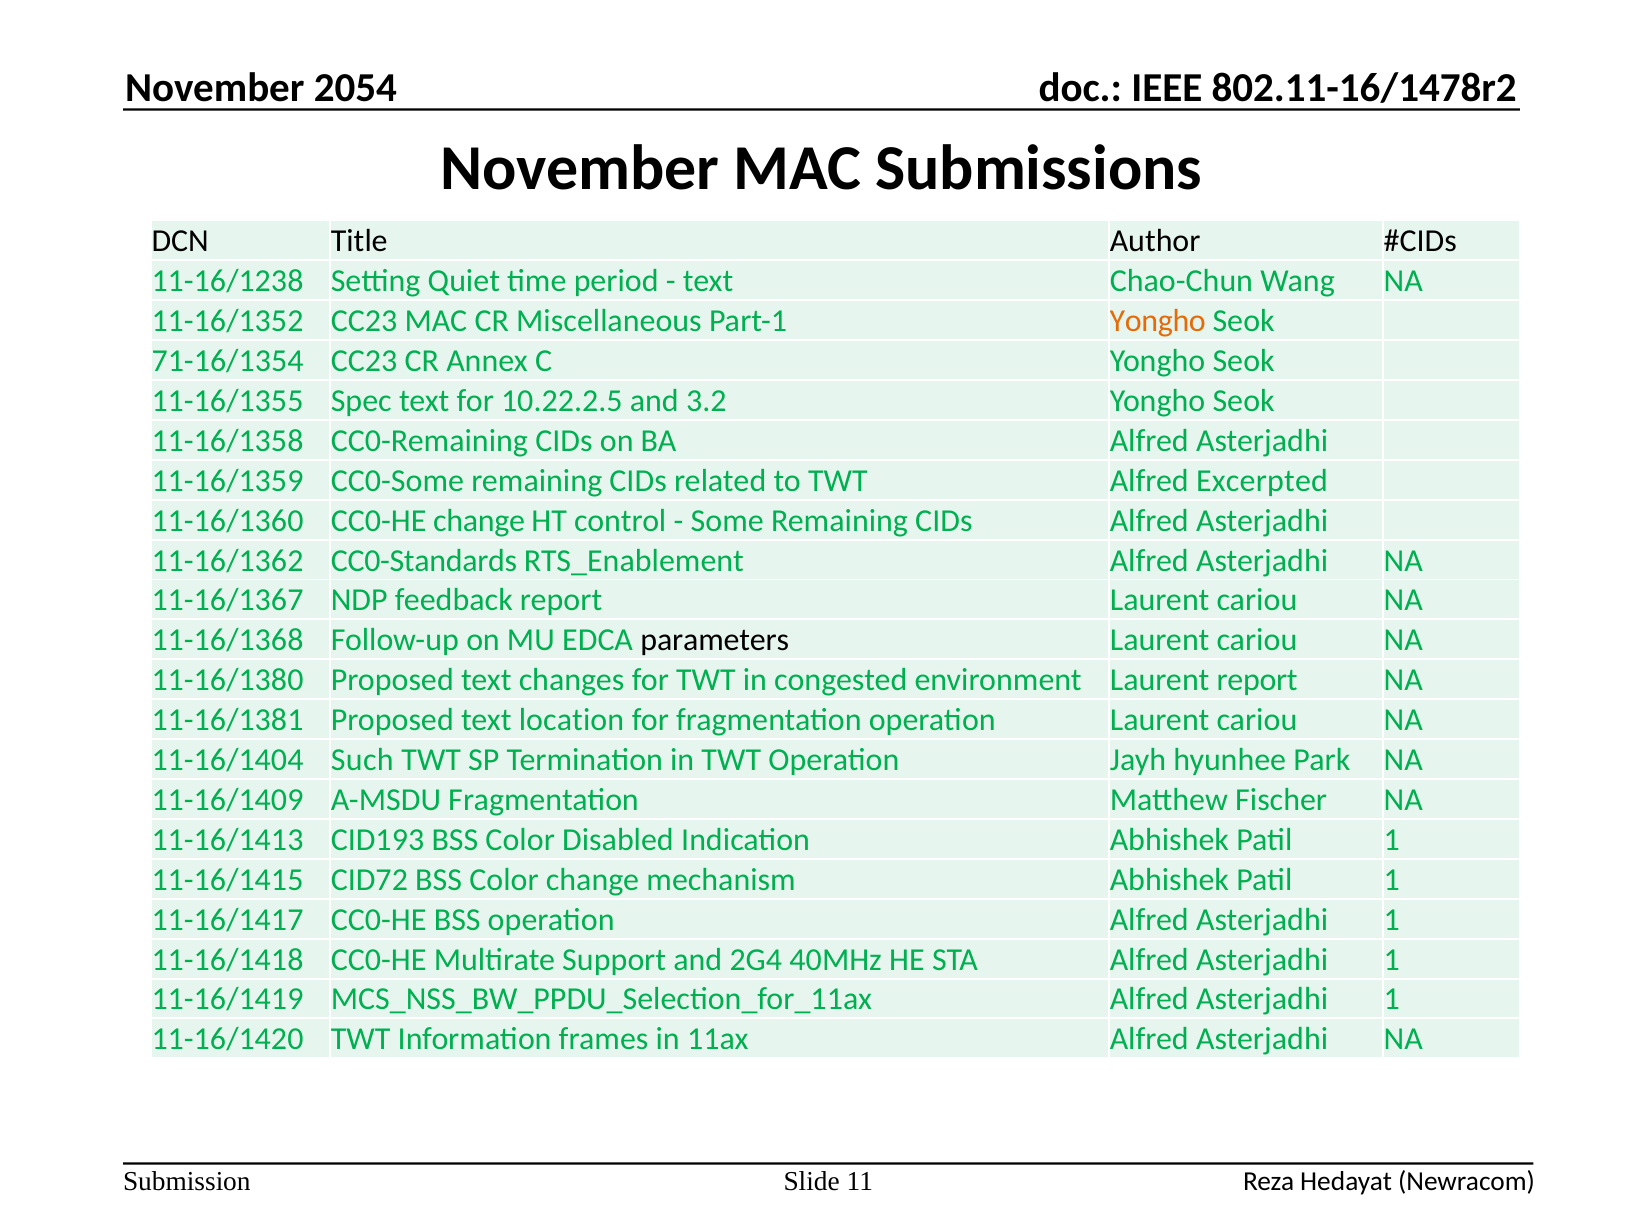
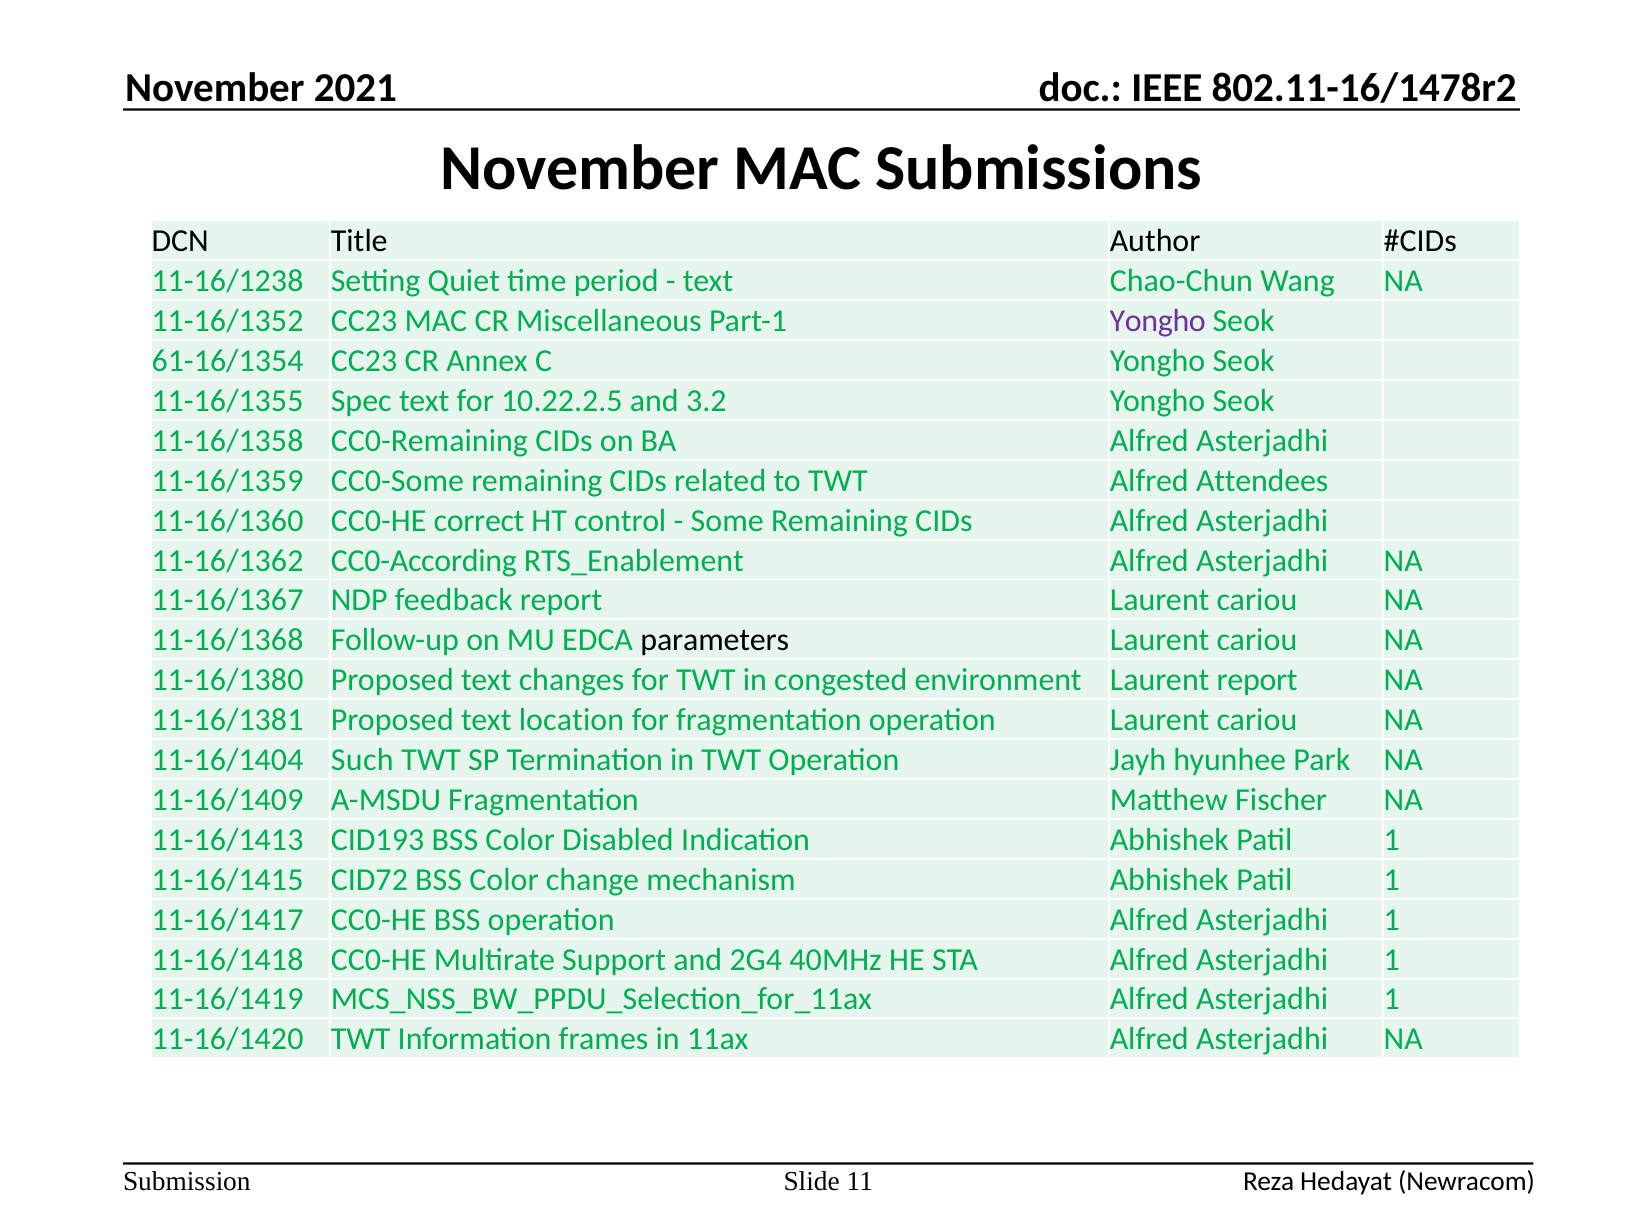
2054: 2054 -> 2021 (355, 88)
Yongho colour: orange -> purple (1158, 321)
71-16/1354: 71-16/1354 -> 61-16/1354 (227, 361)
Excerpted: Excerpted -> Attendees (1262, 481)
CC0-HE change: change -> correct (479, 521)
CC0-Standards: CC0-Standards -> CC0-According (424, 561)
